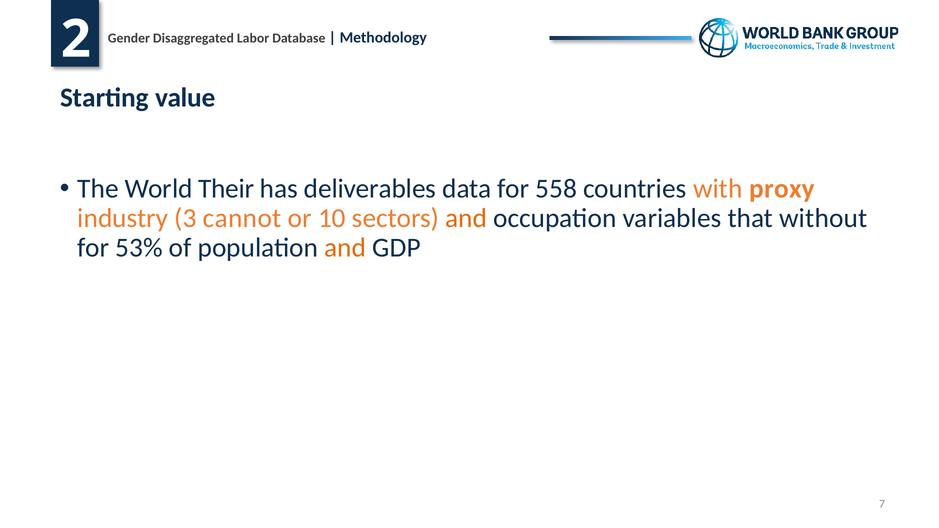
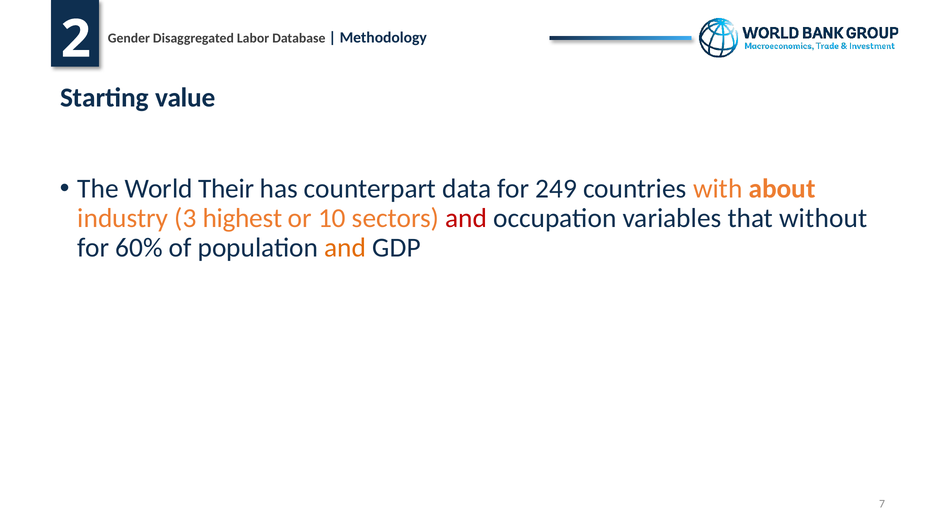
deliverables: deliverables -> counterpart (370, 189)
558: 558 -> 249 (556, 189)
proxy: proxy -> about (782, 189)
cannot: cannot -> highest (242, 218)
and colour: orange -> red (466, 218)
53%: 53% -> 60% (139, 248)
